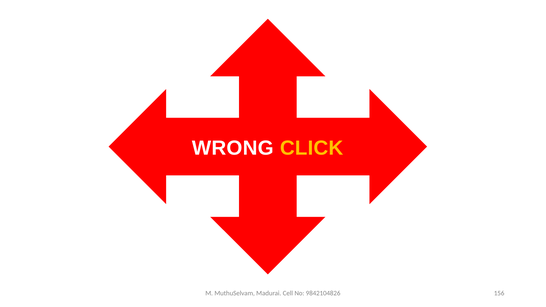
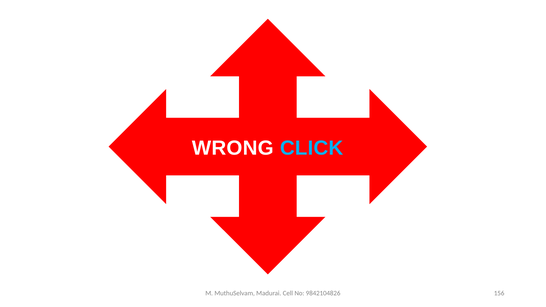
CLICK colour: yellow -> light blue (312, 148)
